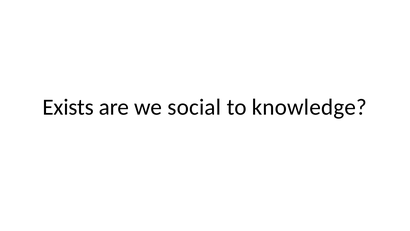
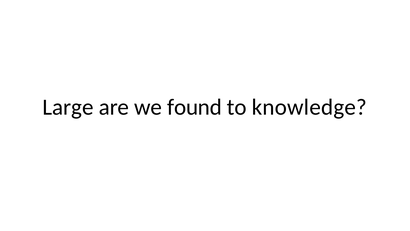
Exists: Exists -> Large (68, 107)
social: social -> found (195, 107)
